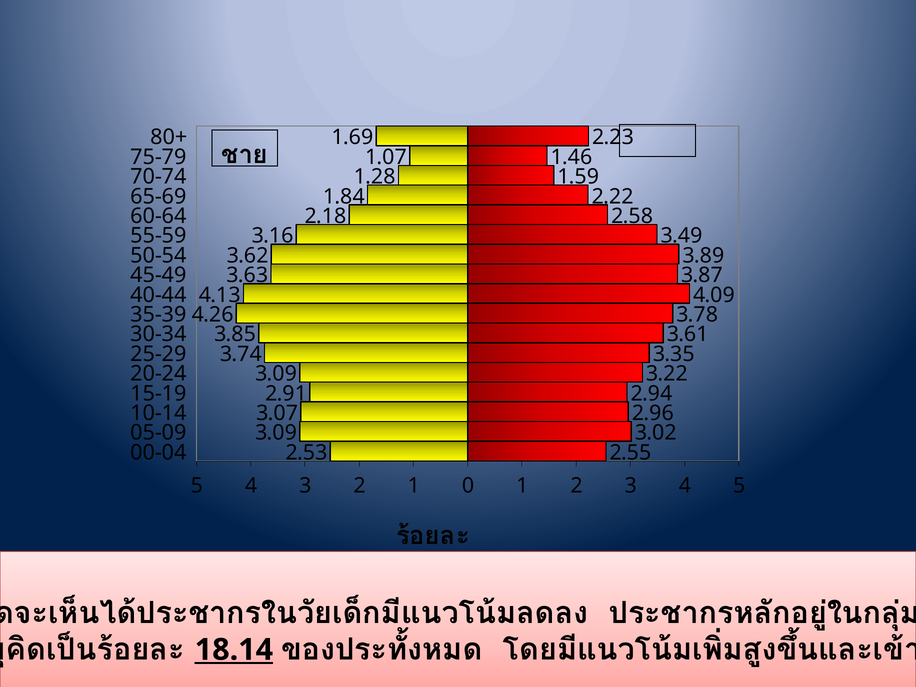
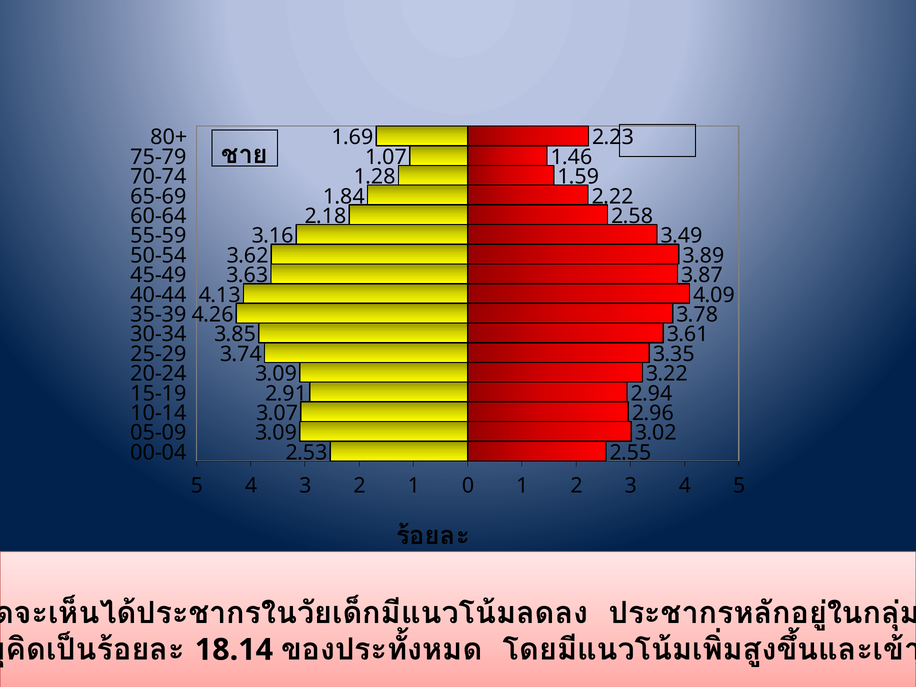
18.14 underline: present -> none (234, 650)
